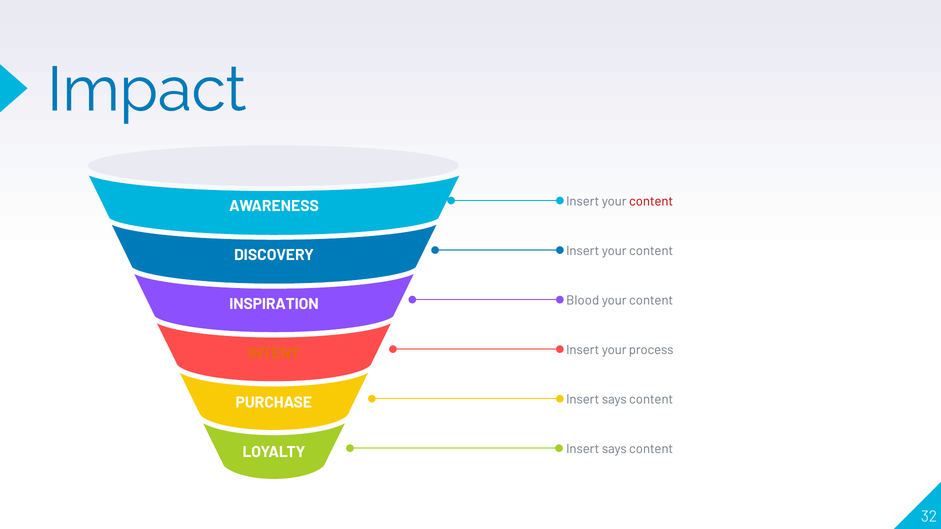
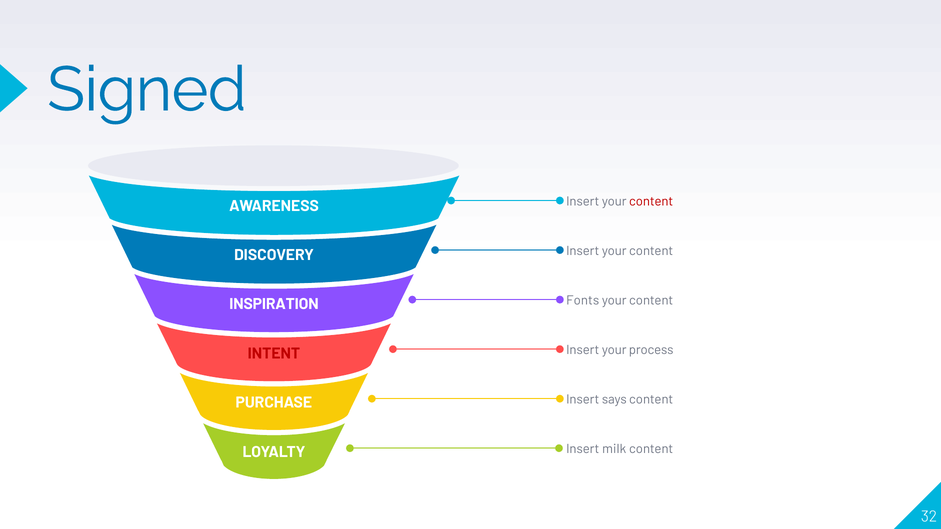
Impact: Impact -> Signed (147, 90)
Blood: Blood -> Fonts (583, 301)
INTENT colour: orange -> red (274, 354)
says: says -> milk (614, 449)
